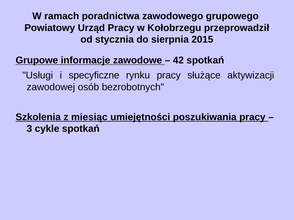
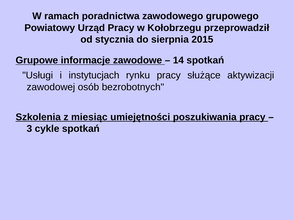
42: 42 -> 14 (178, 60)
specyficzne: specyficzne -> instytucjach (94, 75)
